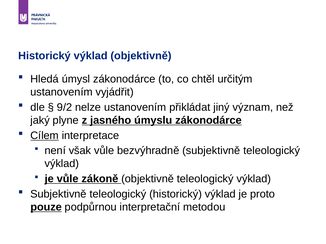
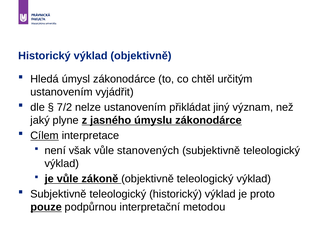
9/2: 9/2 -> 7/2 (65, 107)
bezvýhradně: bezvýhradně -> stanovených (148, 151)
